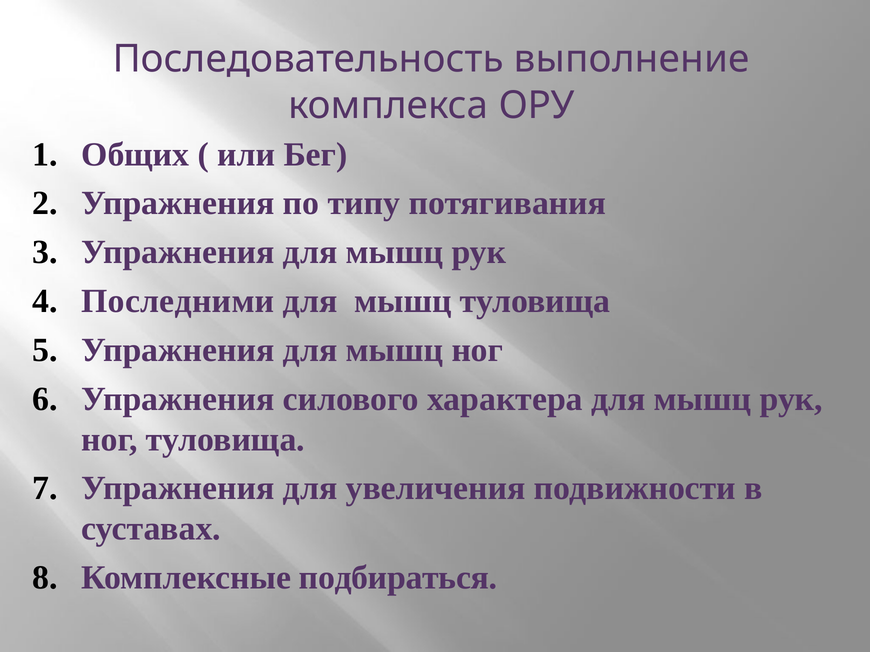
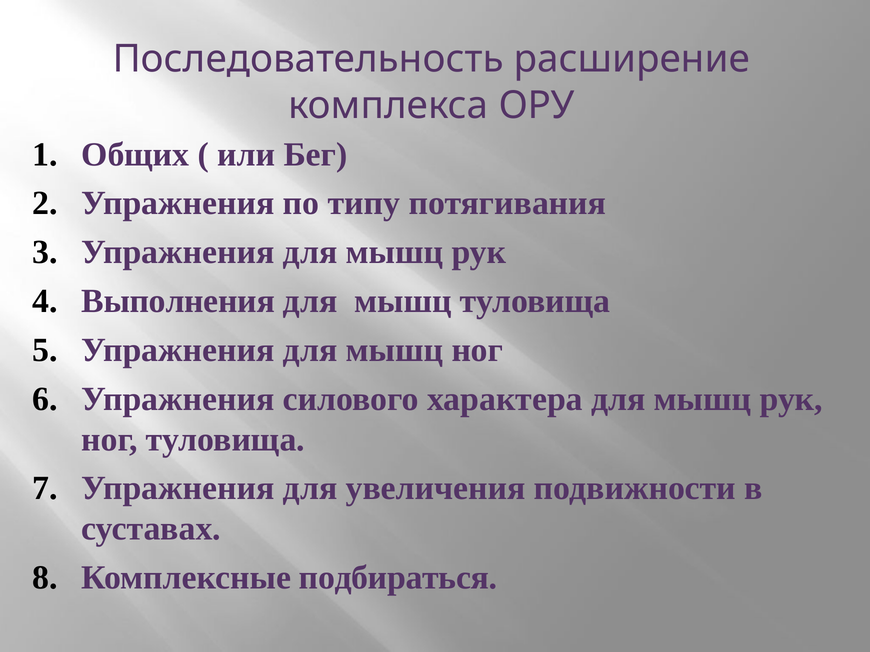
выполнение: выполнение -> расширение (632, 59)
Последними: Последними -> Выполнения (178, 301)
